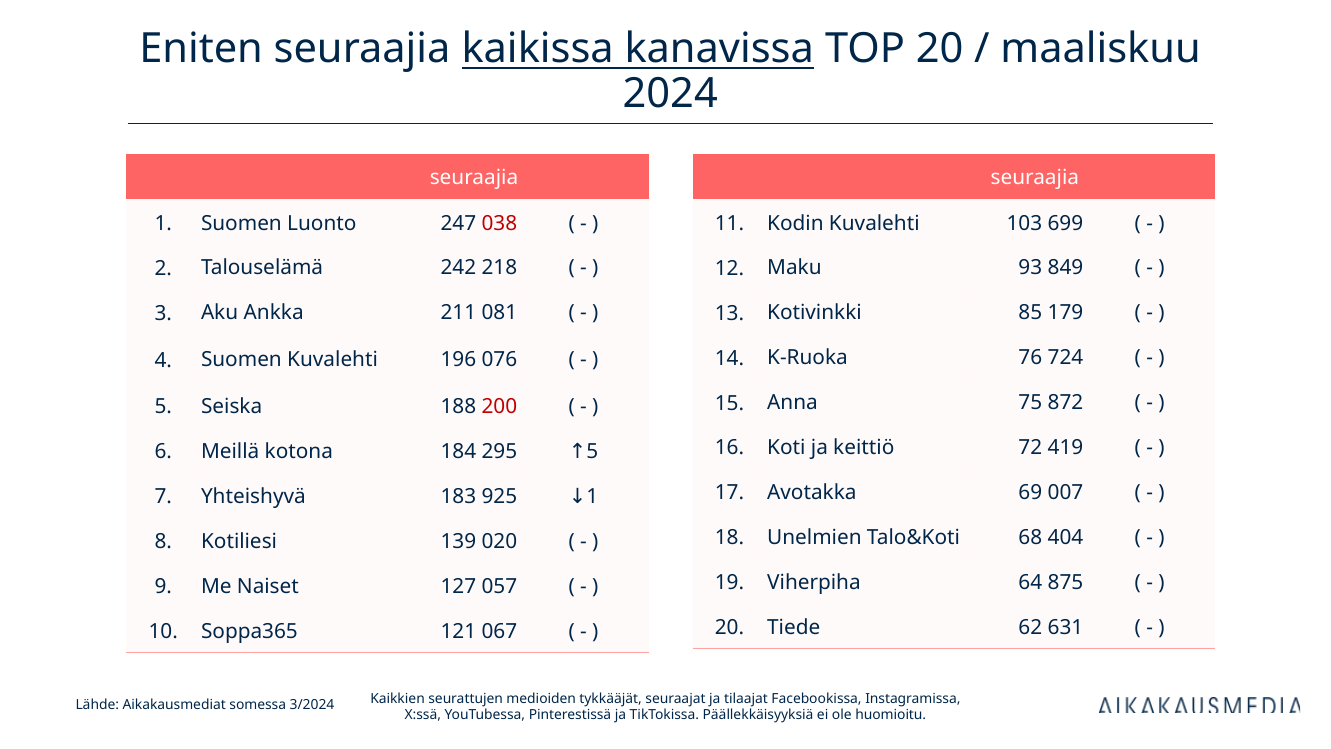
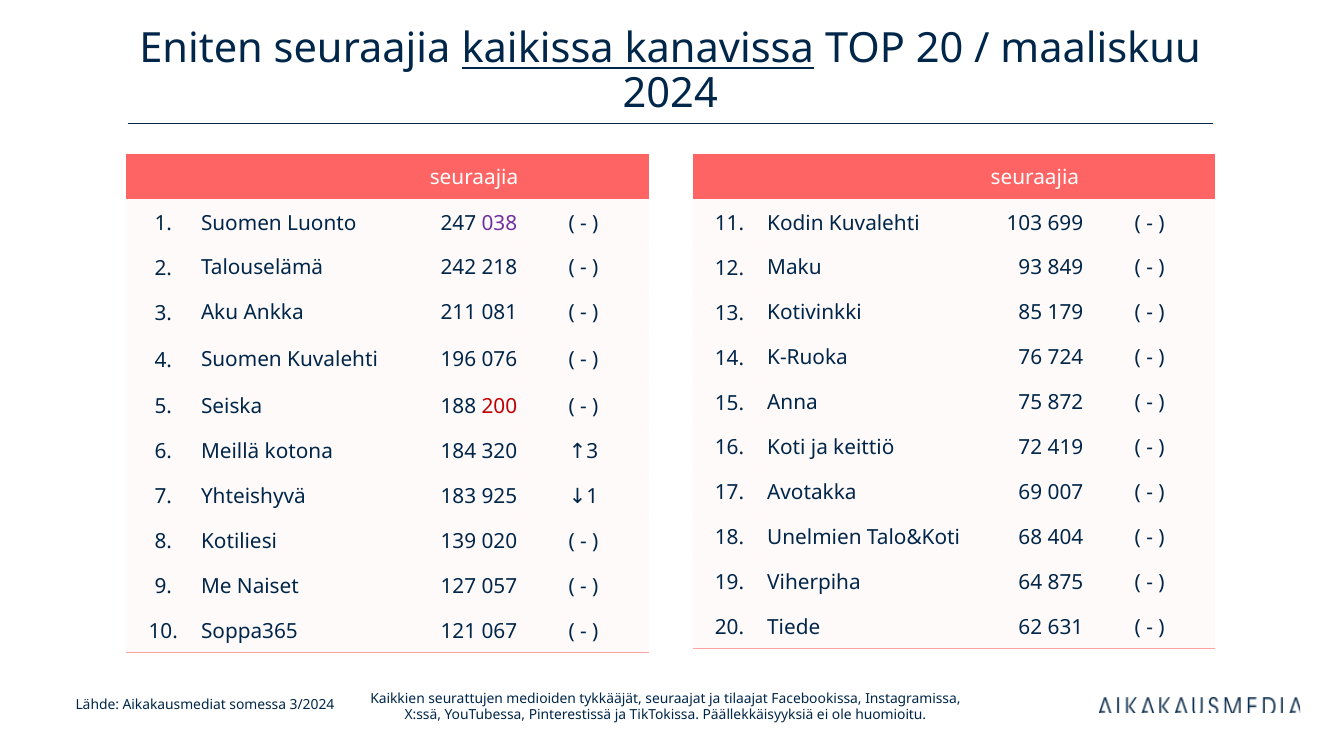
038 colour: red -> purple (499, 223)
295: 295 -> 320 (499, 452)
5: 5 -> 3 (592, 452)
